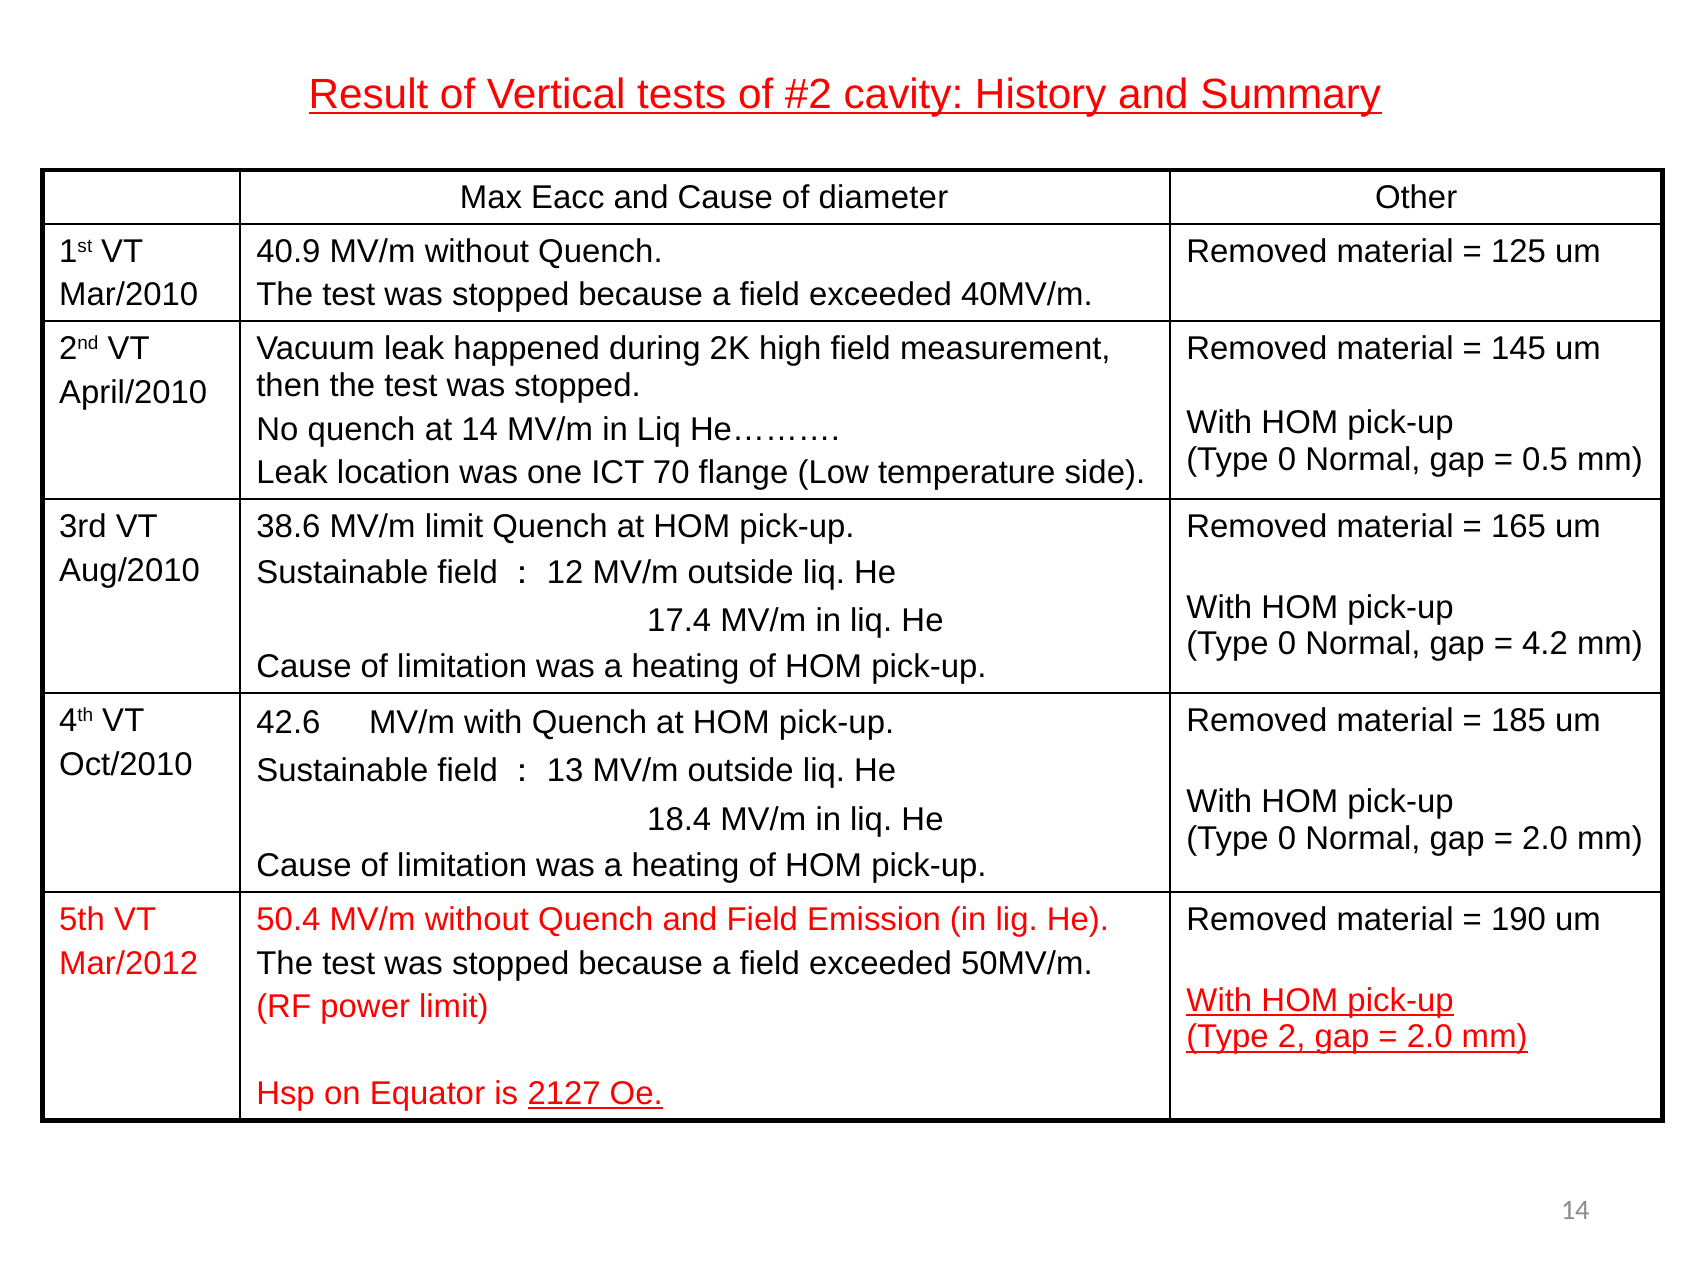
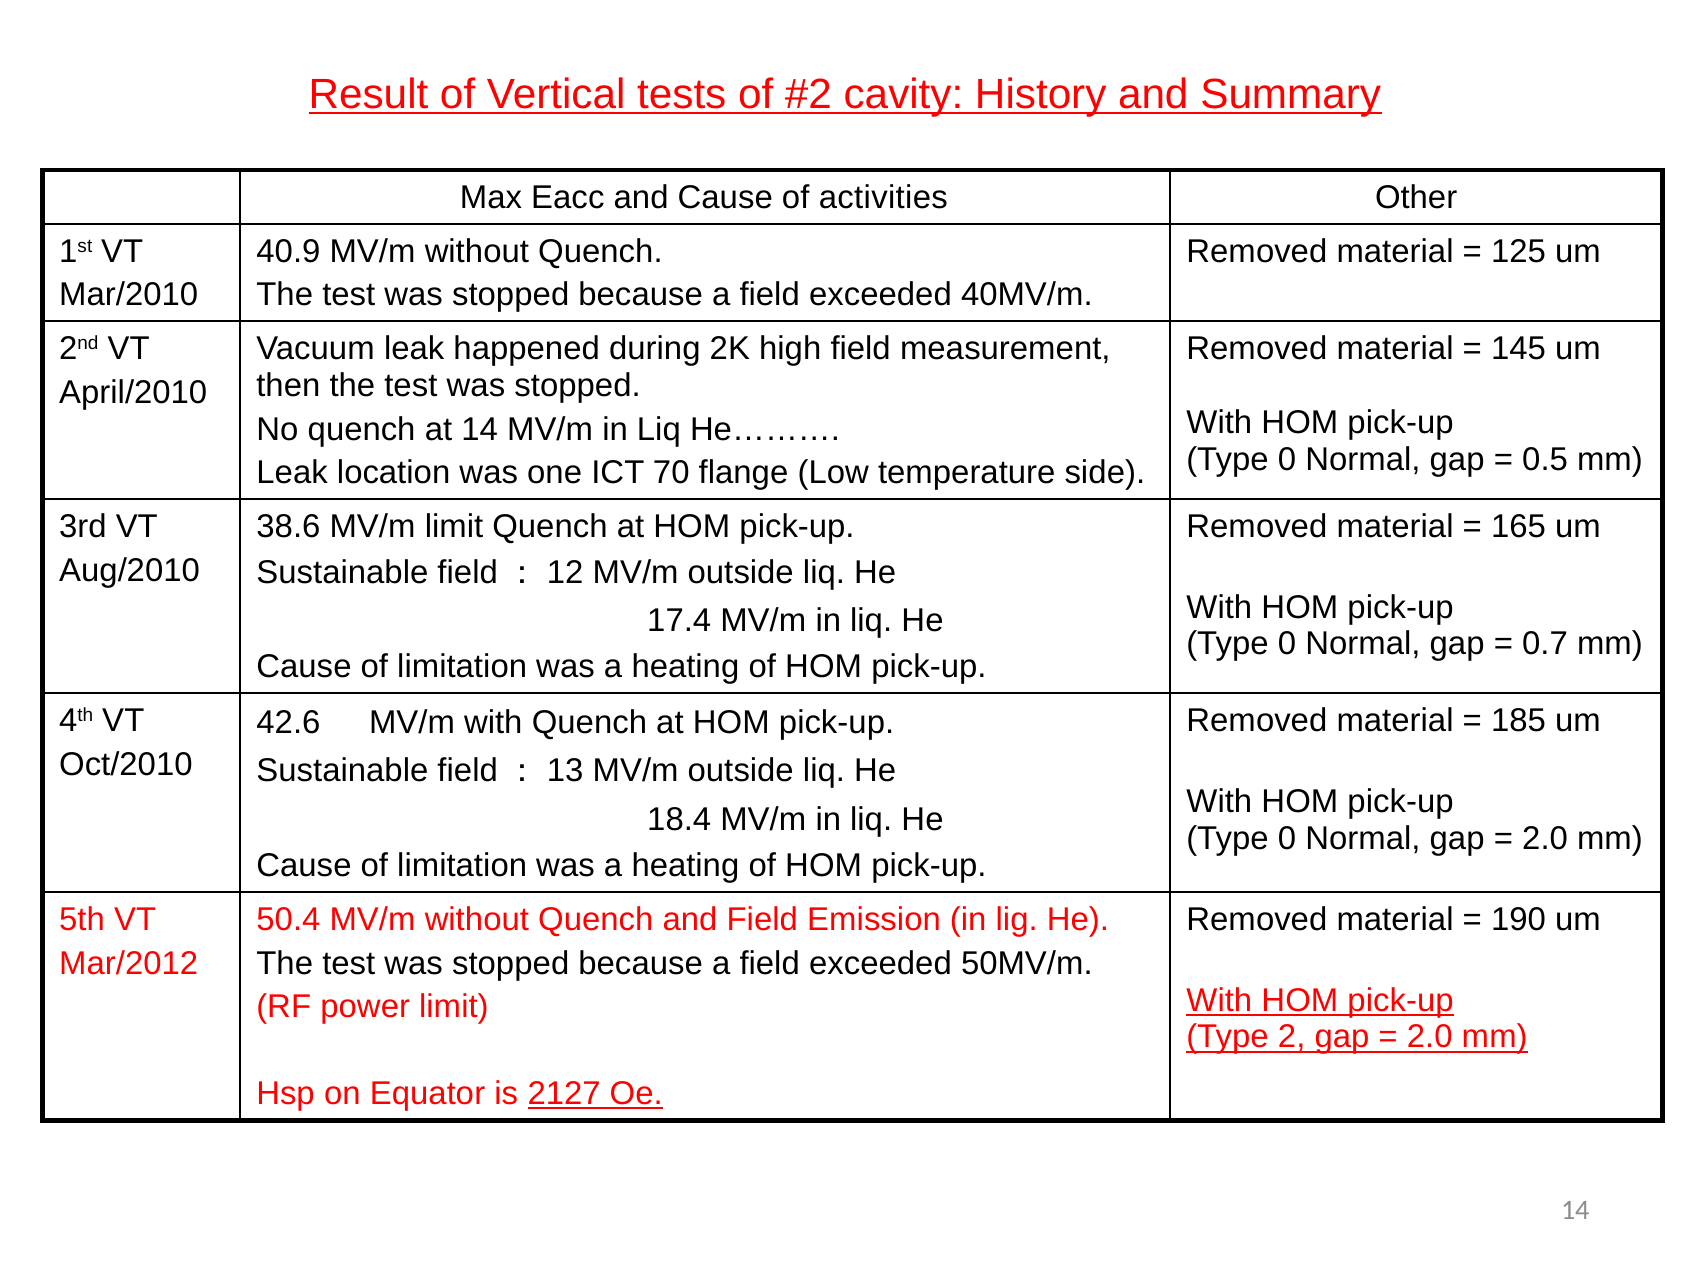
diameter: diameter -> activities (883, 197)
4.2: 4.2 -> 0.7 (1545, 644)
